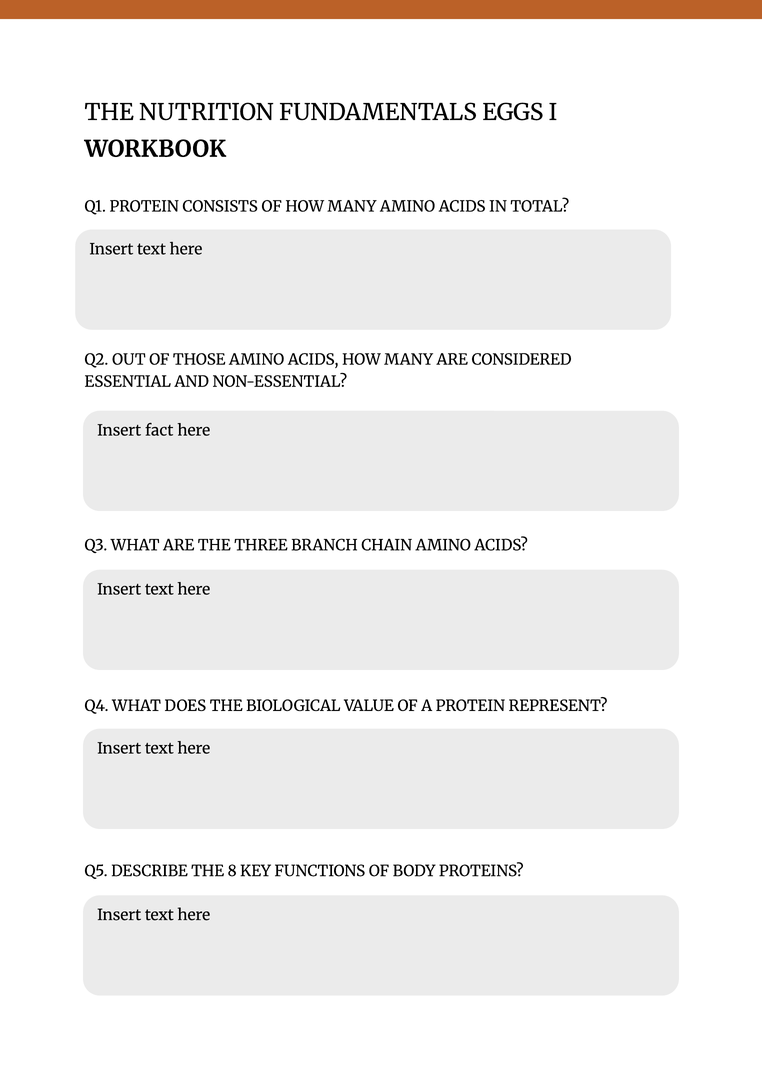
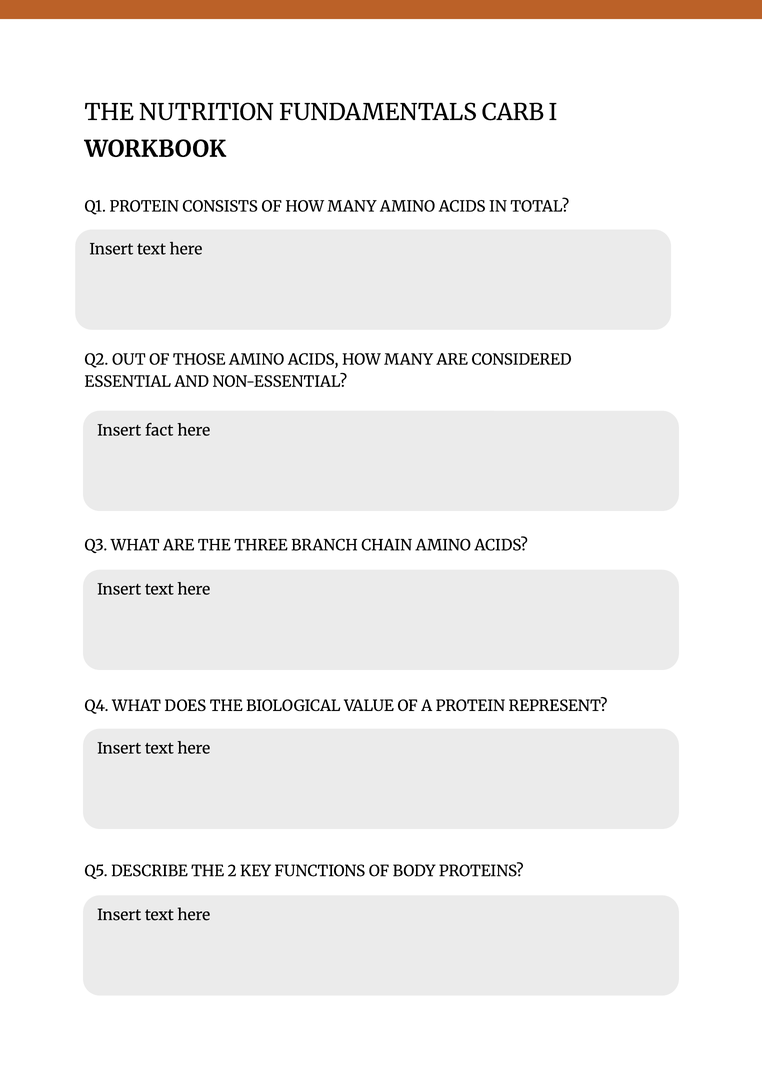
EGGS: EGGS -> CARB (513, 113)
8: 8 -> 2 (232, 872)
